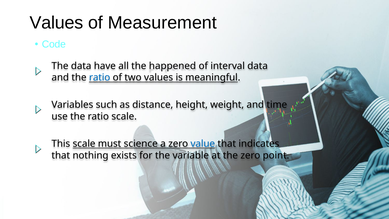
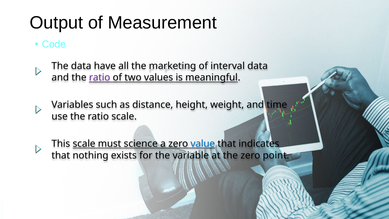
Values: Values -> Output (56, 23)
happened: happened -> marketing (172, 66)
ratio colour: blue -> purple (100, 77)
